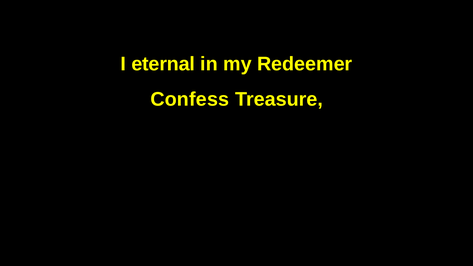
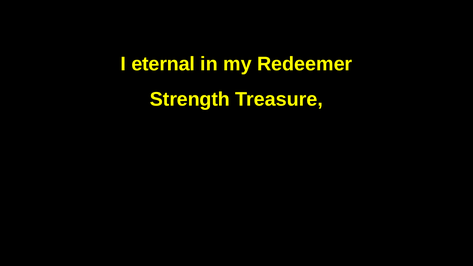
Confess: Confess -> Strength (190, 100)
